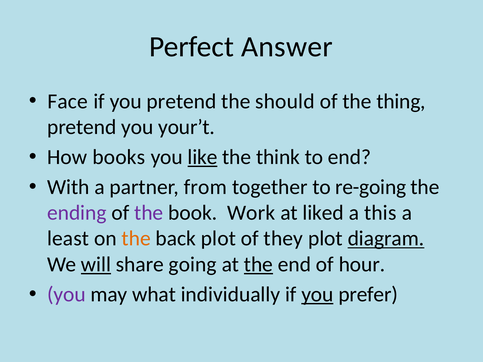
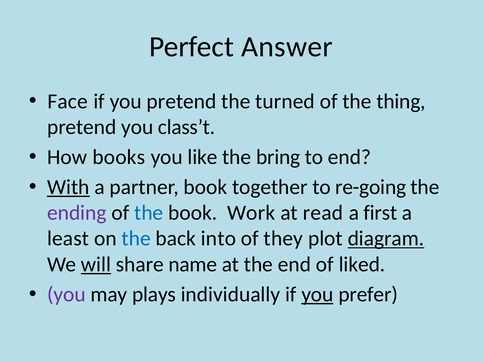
should: should -> turned (285, 101)
your’t: your’t -> class’t (187, 127)
like underline: present -> none (203, 157)
think: think -> bring (278, 157)
With underline: none -> present (68, 187)
partner from: from -> book (205, 187)
the colour: purple -> blue (149, 213)
liked: liked -> read (323, 213)
this: this -> first (380, 213)
the colour: orange -> blue (136, 239)
back plot: plot -> into (218, 239)
going: going -> name (193, 265)
the underline: present -> none (258, 265)
hour: hour -> liked (362, 265)
what: what -> plays (154, 295)
